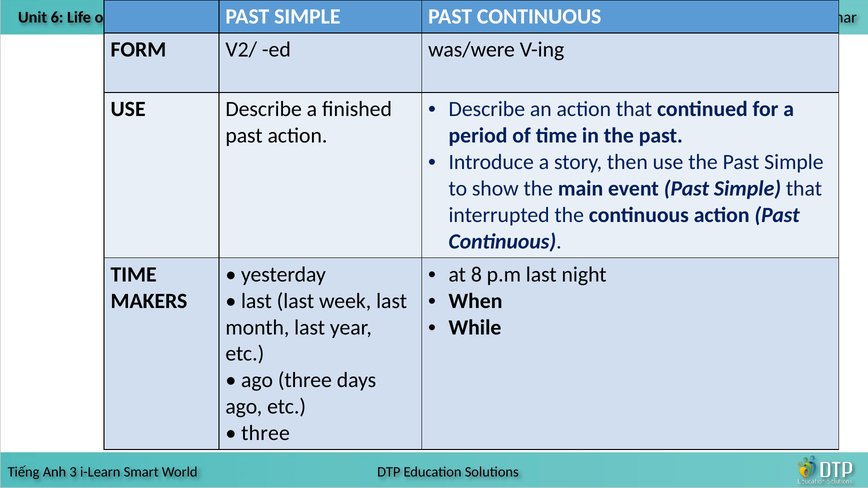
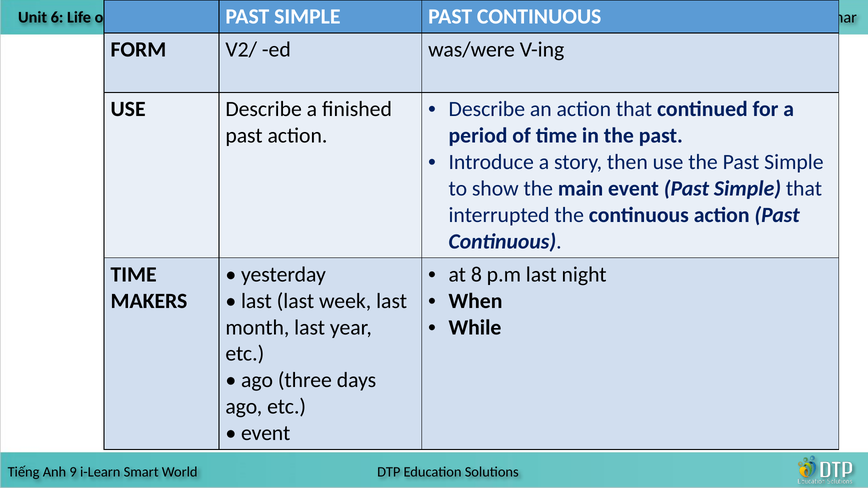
three: three -> event (266, 433)
3: 3 -> 9 (73, 472)
